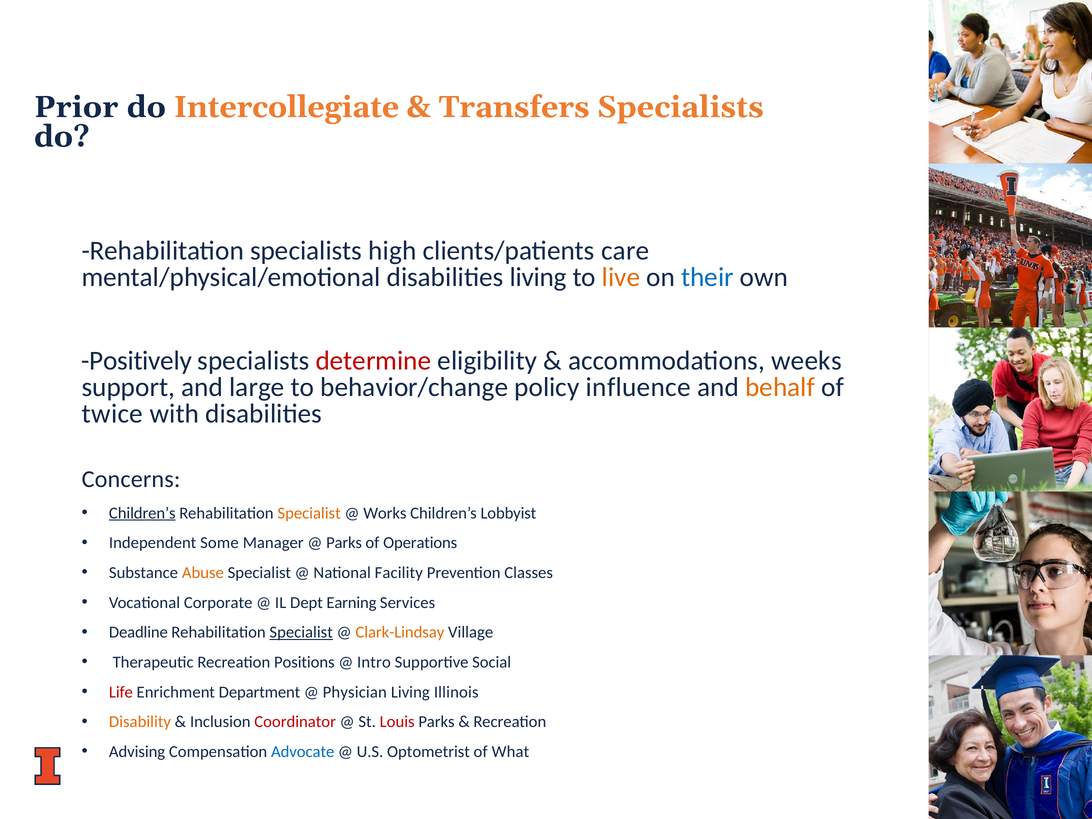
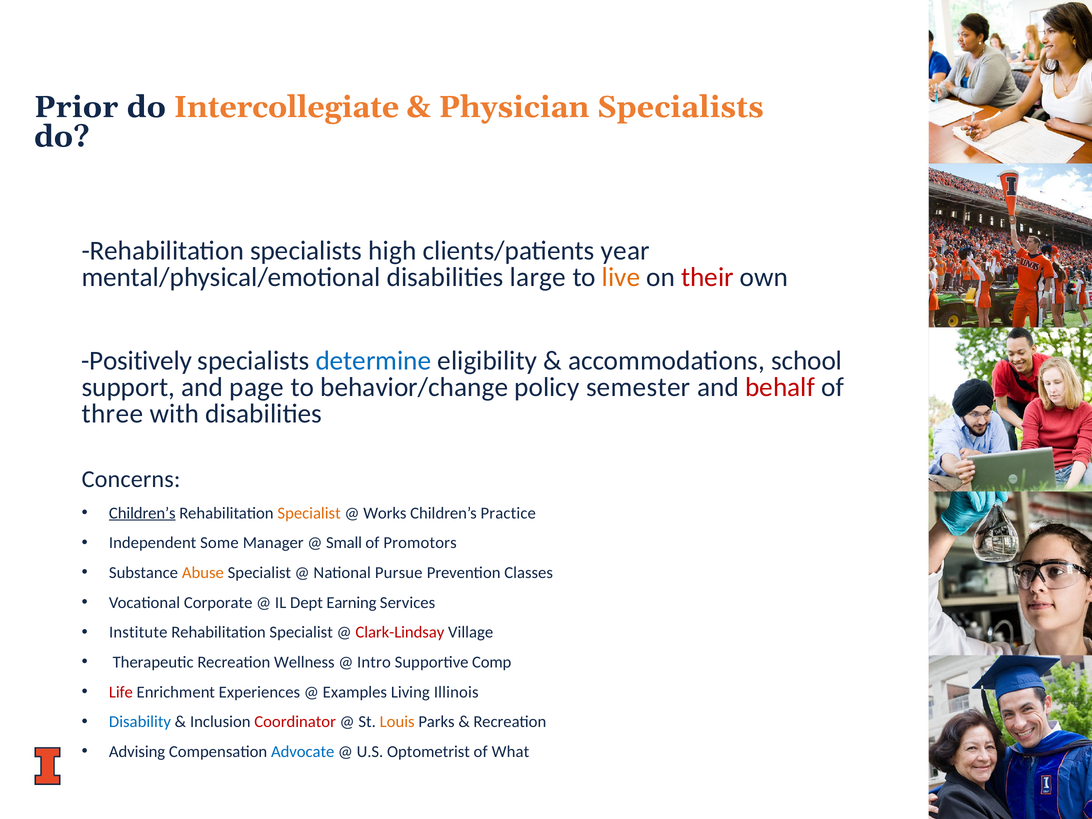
Transfers: Transfers -> Physician (514, 107)
care: care -> year (625, 251)
disabilities living: living -> large (538, 277)
their colour: blue -> red (707, 277)
determine colour: red -> blue (373, 361)
weeks: weeks -> school (807, 361)
large: large -> page (257, 387)
influence: influence -> semester (638, 387)
behalf colour: orange -> red (780, 387)
twice: twice -> three (113, 414)
Lobbyist: Lobbyist -> Practice (508, 513)
Parks: Parks -> Small (344, 543)
Operations: Operations -> Promotors (420, 543)
Facility: Facility -> Pursue (399, 573)
Deadline: Deadline -> Institute (138, 632)
Specialist underline: present -> none (301, 632)
Clark-Lindsay colour: orange -> red (400, 632)
Positions: Positions -> Wellness (304, 662)
Social: Social -> Comp (492, 662)
Department: Department -> Experiences (259, 692)
Physician: Physician -> Examples (355, 692)
Disability colour: orange -> blue (140, 722)
Louis colour: red -> orange (397, 722)
